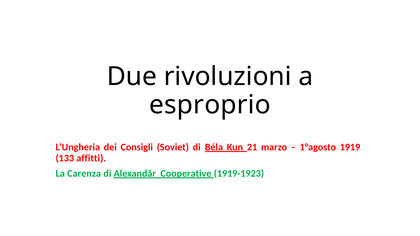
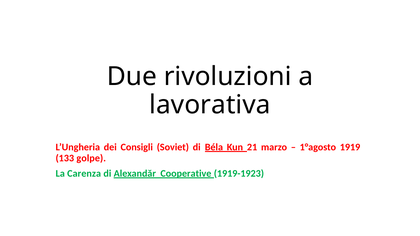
esproprio: esproprio -> lavorativa (210, 105)
affitti: affitti -> golpe (91, 158)
